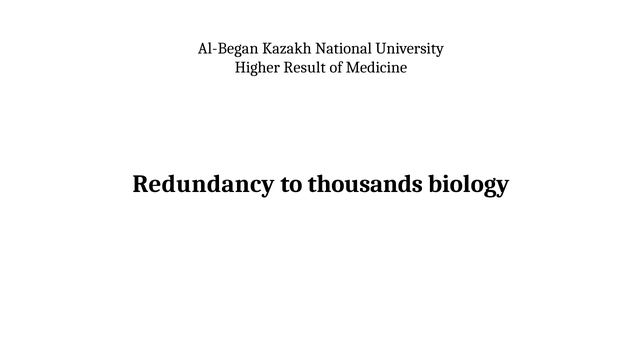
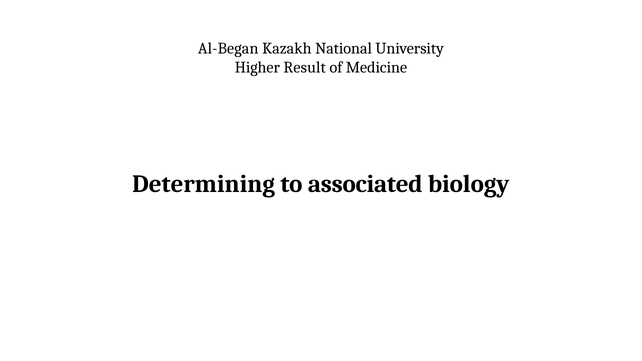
Redundancy: Redundancy -> Determining (204, 184)
thousands: thousands -> associated (365, 184)
